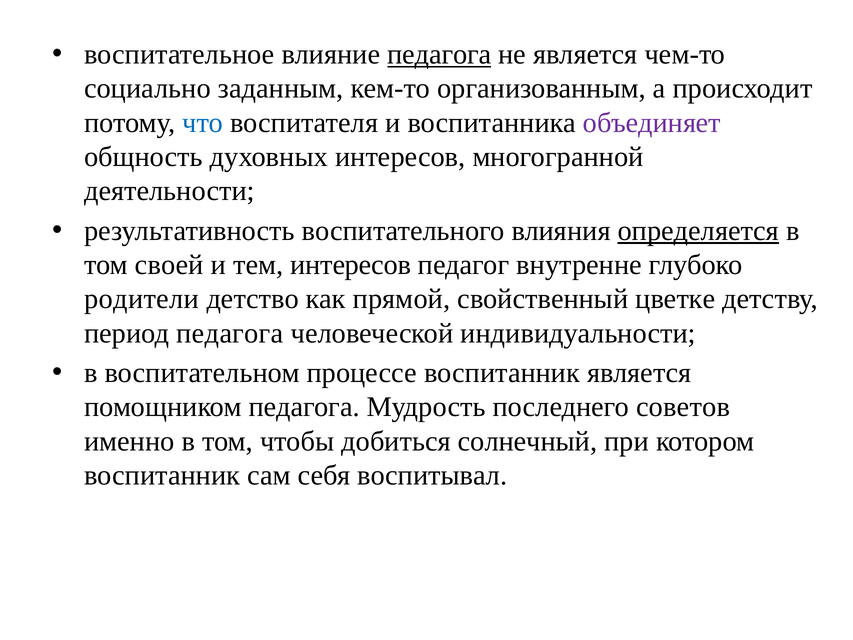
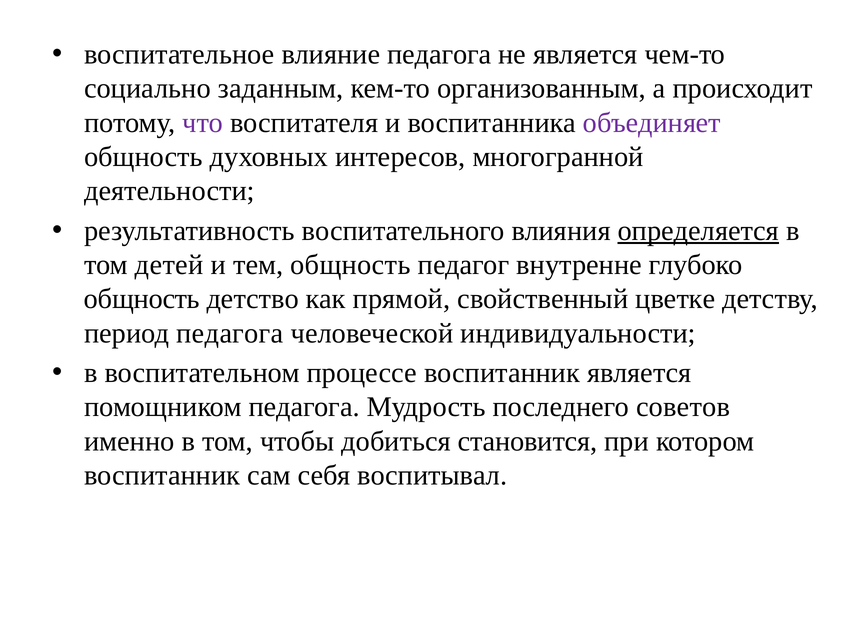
педагога underline: present -> none (439, 54)
что colour: blue -> purple (203, 123)
своей: своей -> детей (169, 265)
тем интересов: интересов -> общность (350, 265)
родители: родители -> общность (142, 299)
солнечный: солнечный -> становится (528, 441)
